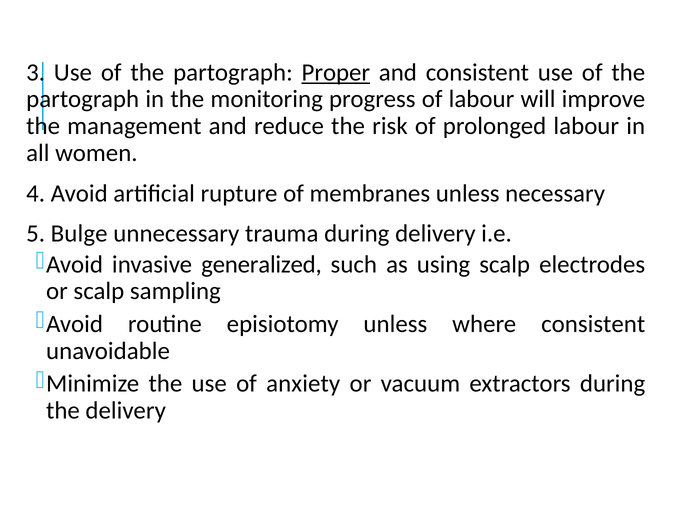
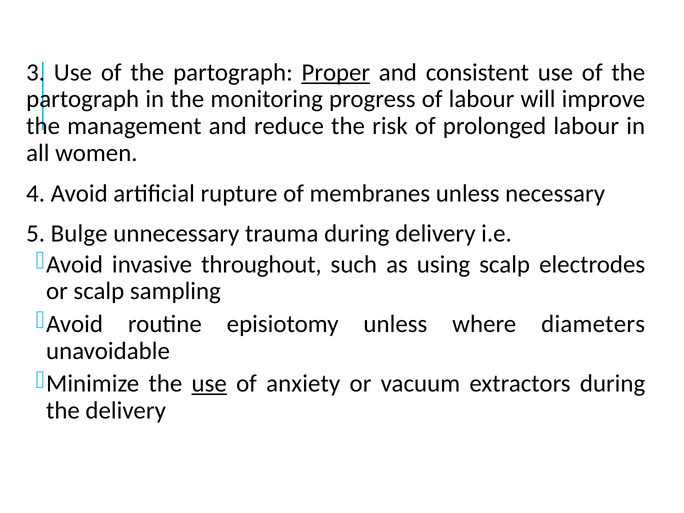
generalized: generalized -> throughout (261, 264)
where consistent: consistent -> diameters (593, 324)
use underline: none -> present (209, 383)
